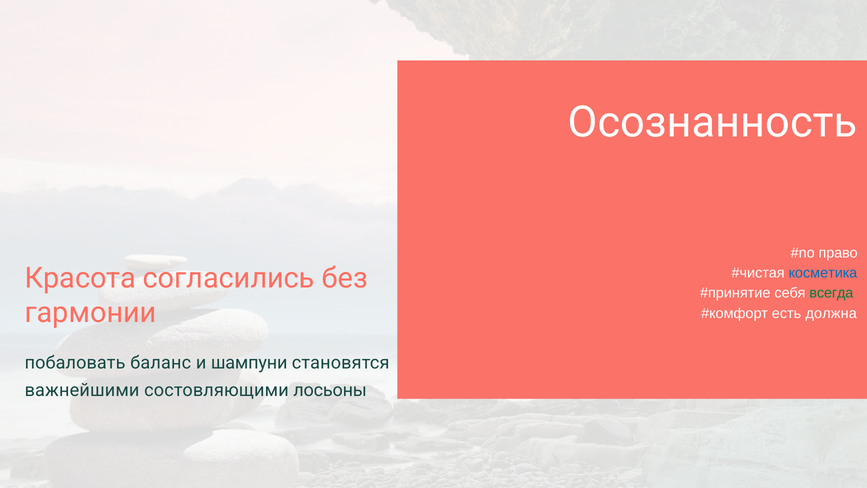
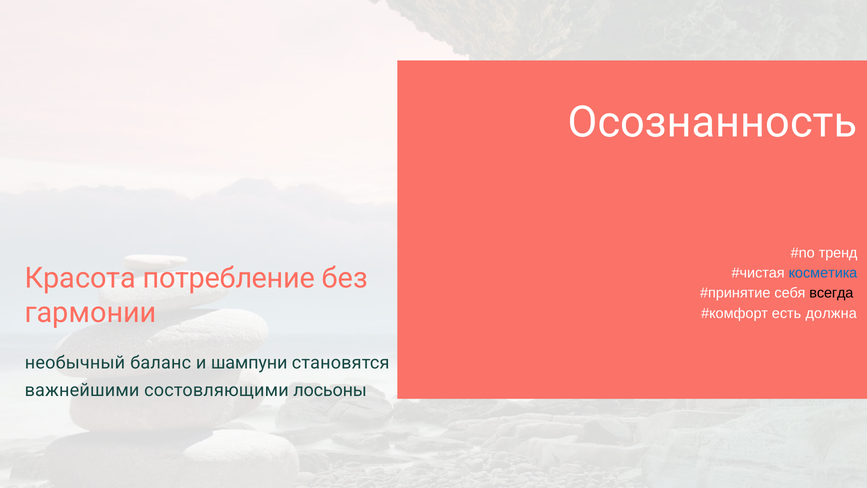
право: право -> тренд (838, 253)
согласились: согласились -> потребление (229, 278)
всегда colour: green -> black (831, 293)
побаловать: побаловать -> необычный (75, 363)
